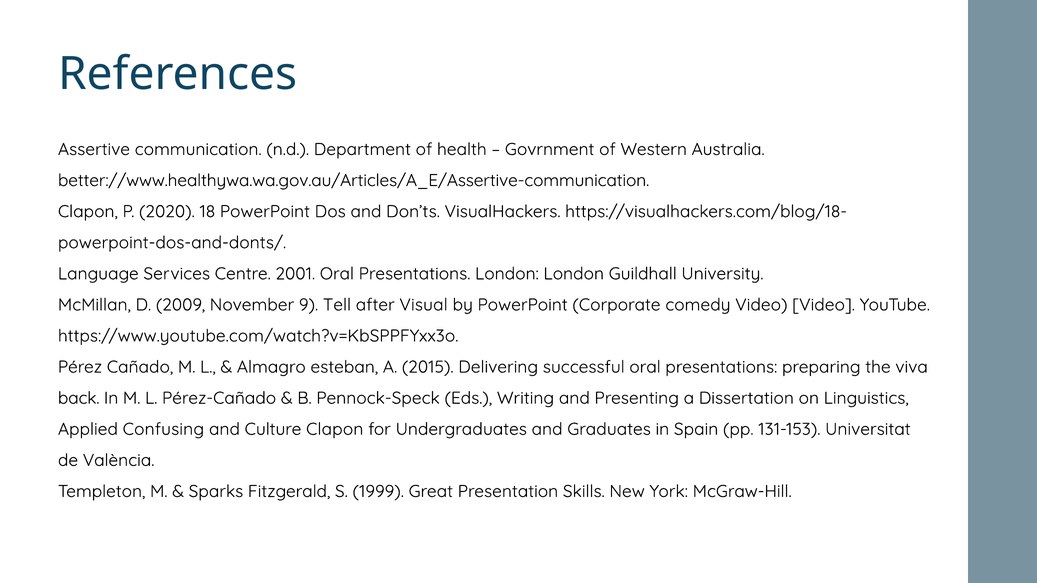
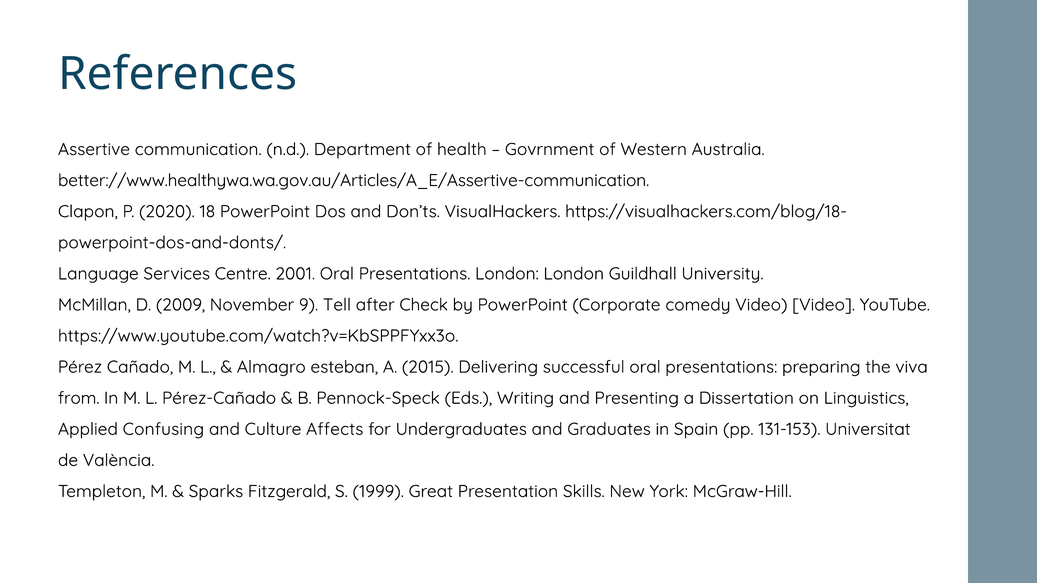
Visual: Visual -> Check (424, 305)
back: back -> from (79, 398)
Culture Clapon: Clapon -> Affects (335, 429)
